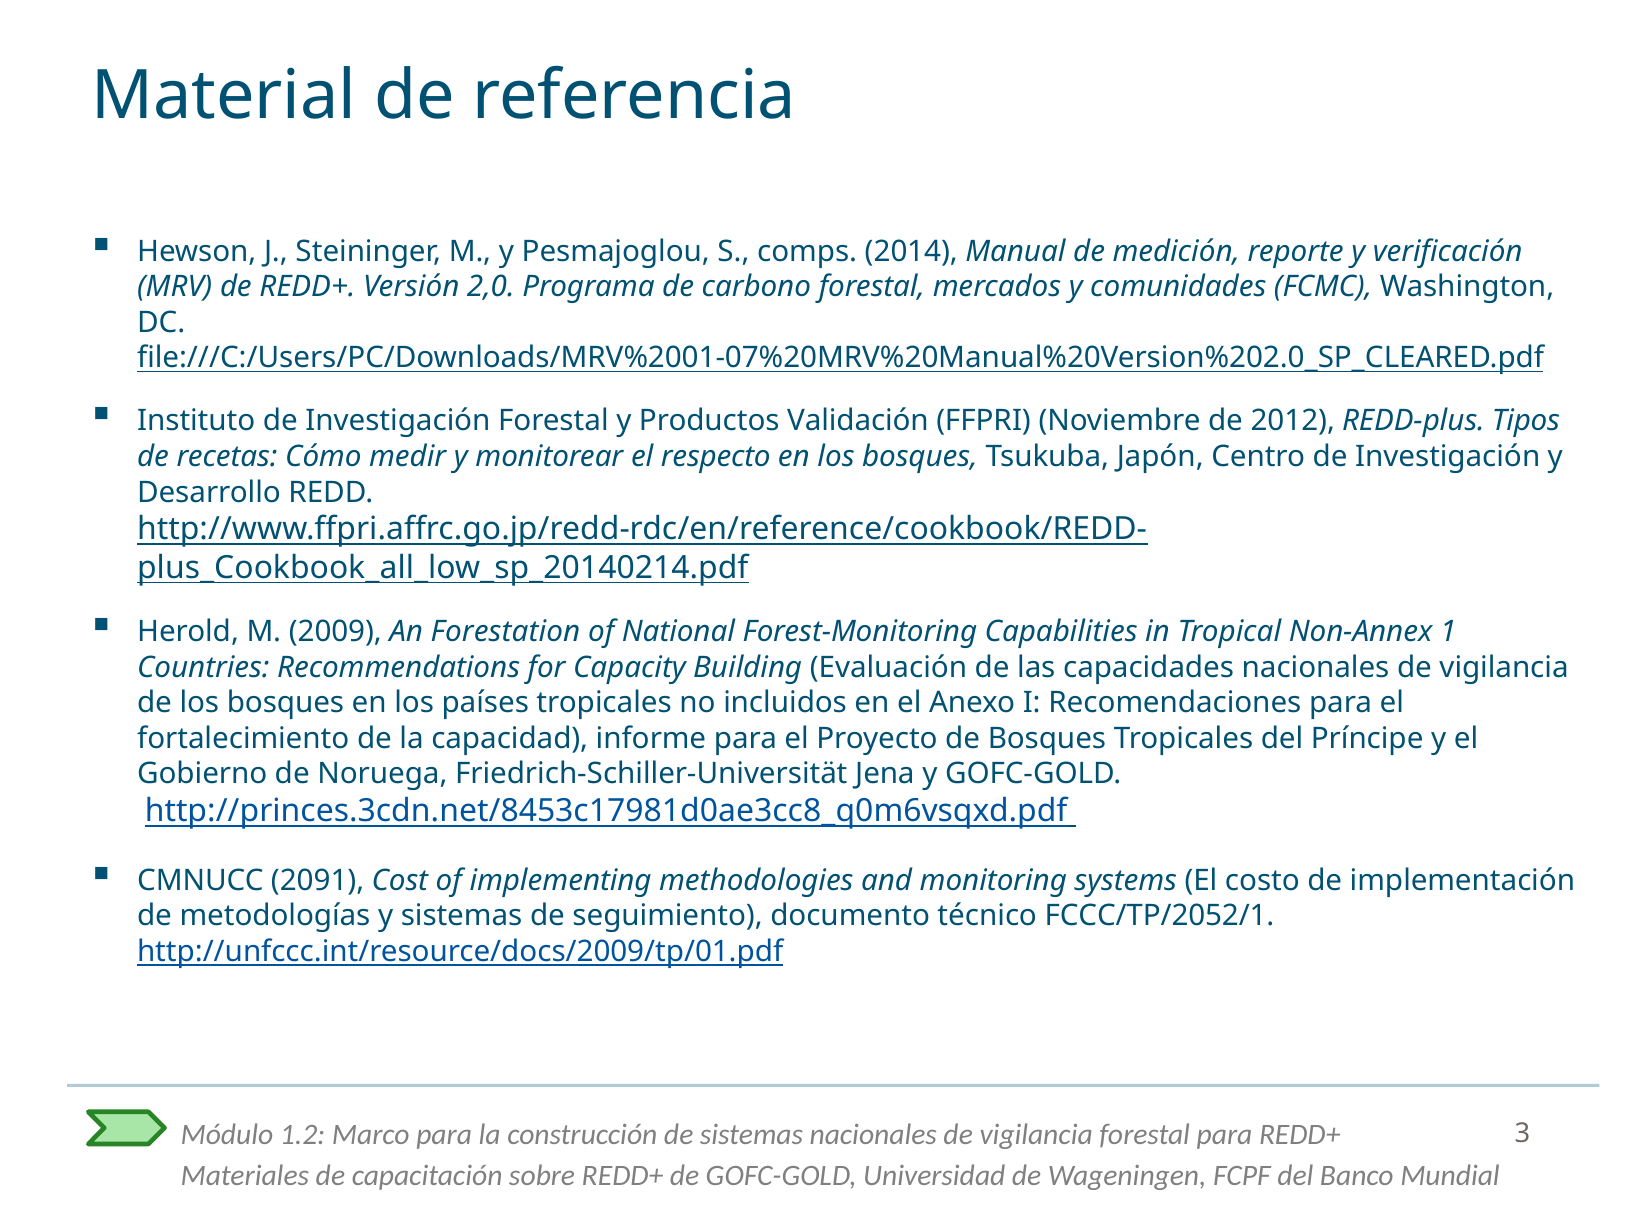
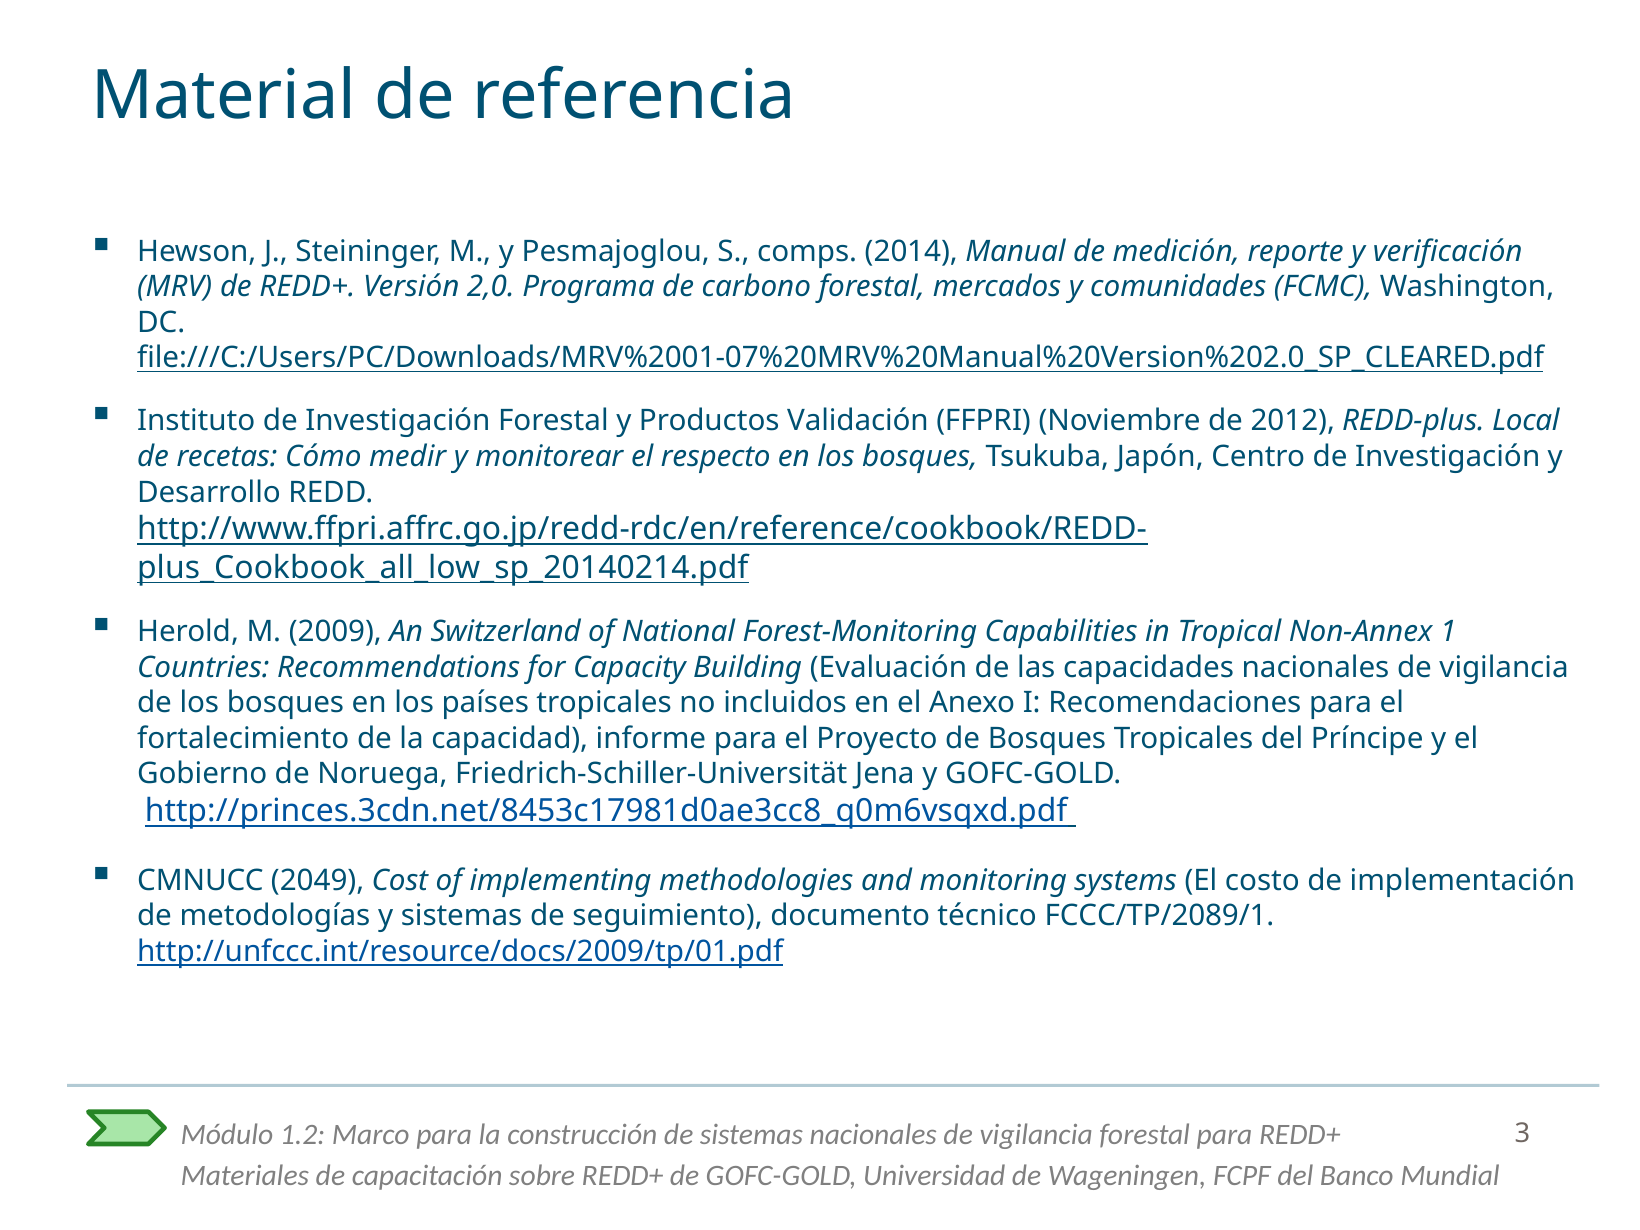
Tipos: Tipos -> Local (1526, 421)
Forestation: Forestation -> Switzerland (506, 632)
2091: 2091 -> 2049 (318, 880)
FCCC/TP/2052/1: FCCC/TP/2052/1 -> FCCC/TP/2089/1 (1159, 916)
